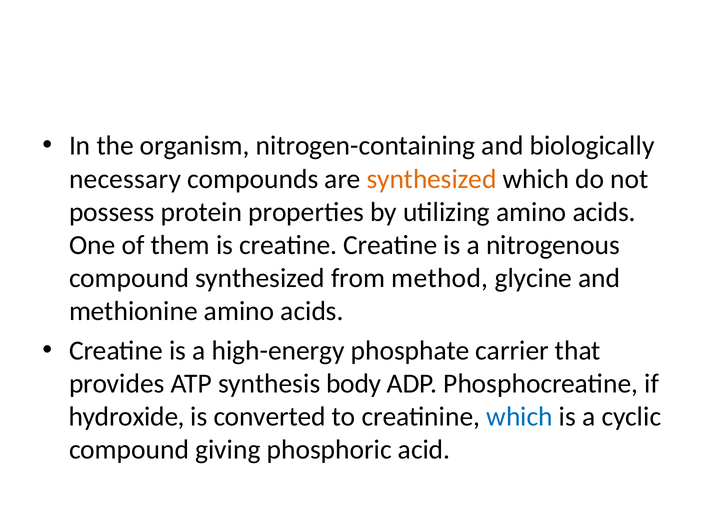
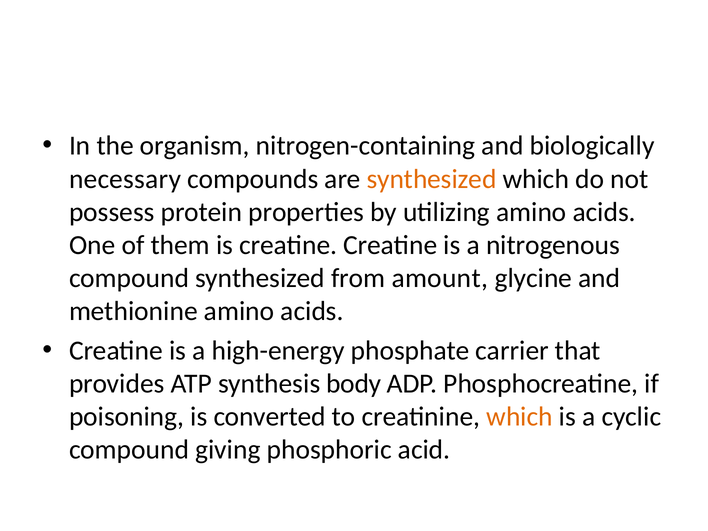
method: method -> amount (440, 278)
hydroxide: hydroxide -> poisoning (127, 417)
which colour: blue -> orange (520, 417)
